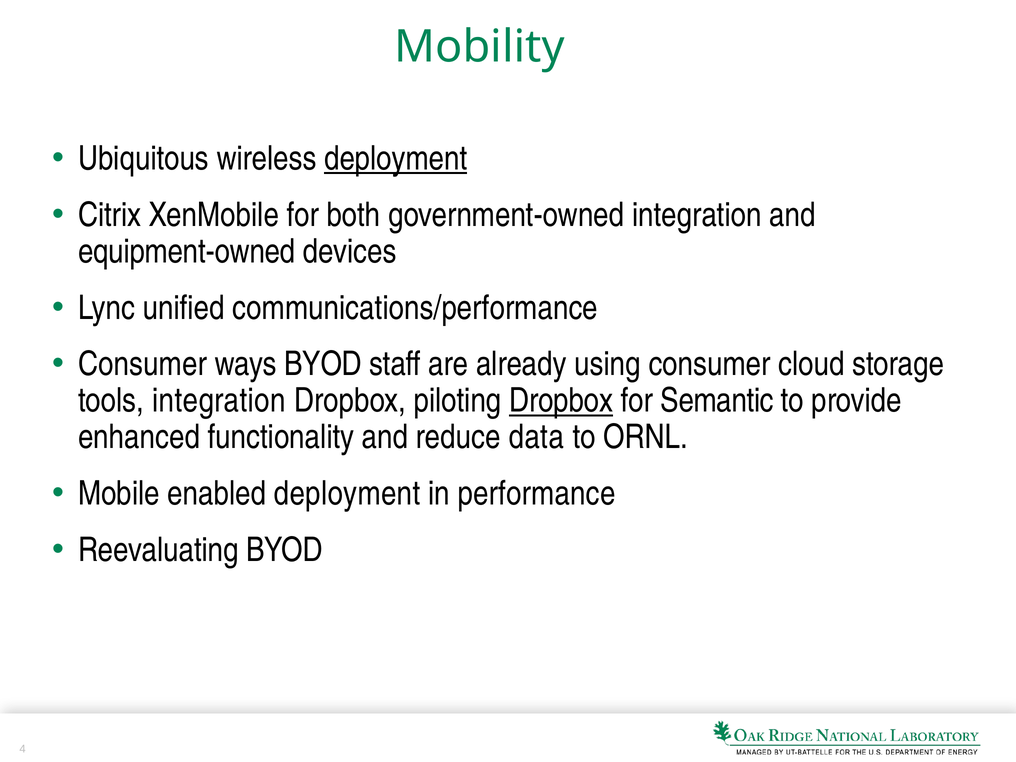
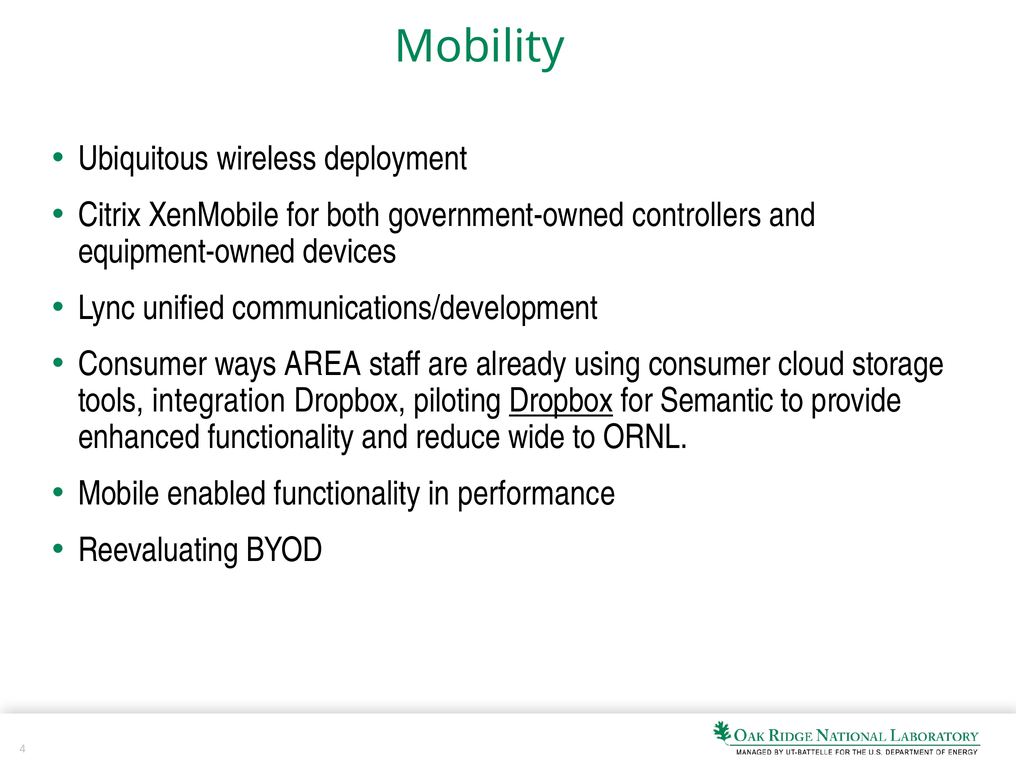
deployment underline: present -> none (396, 159)
government-owned integration: integration -> controllers (697, 215)
communications/performance: communications/performance -> communications/development (415, 308)
ways BYOD: BYOD -> AREA (323, 364)
data: data -> wide (537, 437)
enabled deployment: deployment -> functionality (347, 494)
